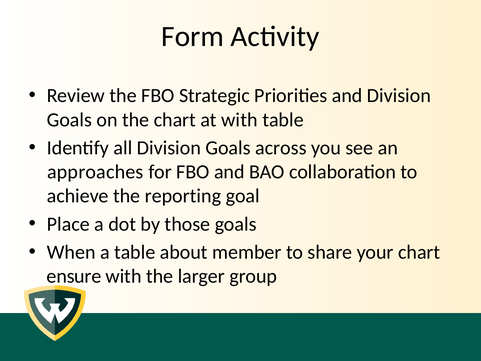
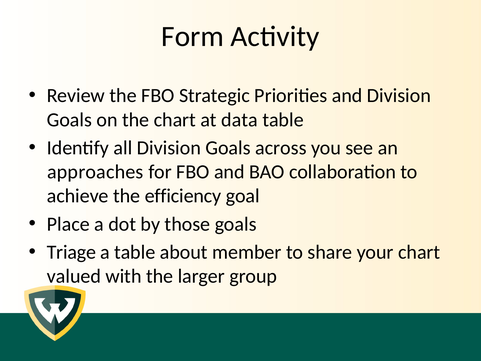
at with: with -> data (240, 120)
reporting: reporting -> efficiency (183, 196)
When: When -> Triage (71, 252)
ensure: ensure -> valued (74, 276)
